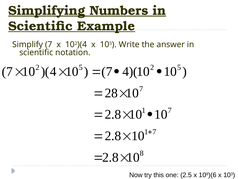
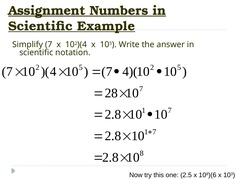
Simplifying: Simplifying -> Assignment (47, 11)
